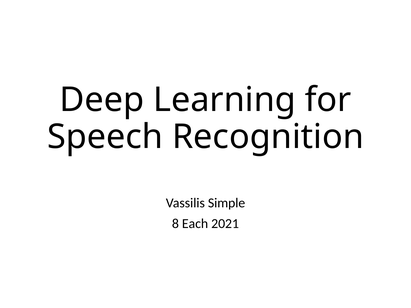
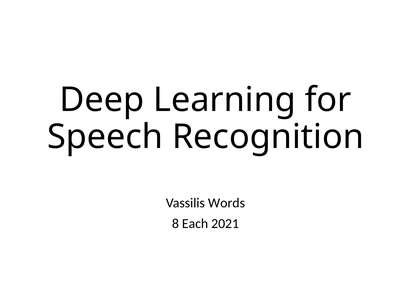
Simple: Simple -> Words (227, 203)
